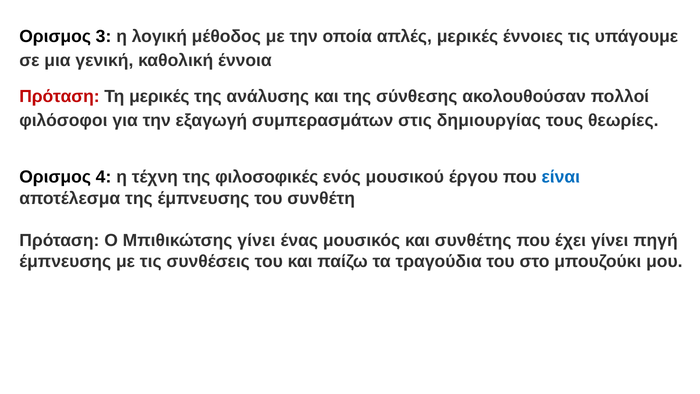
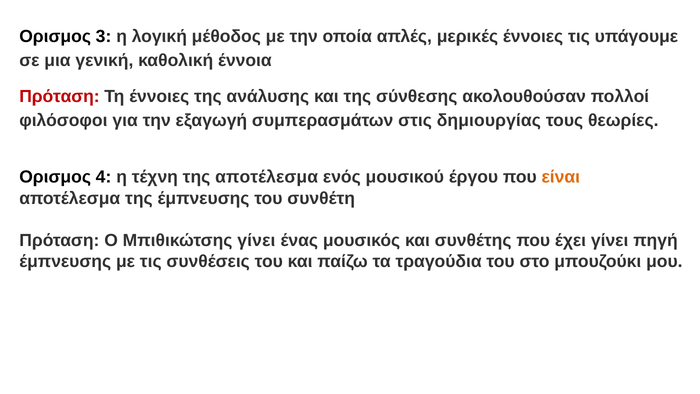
Τη μερικές: μερικές -> έννοιες (159, 96)
της φιλοσοφικές: φιλοσοφικές -> αποτέλεσμα (267, 177)
είναι colour: blue -> orange (561, 177)
